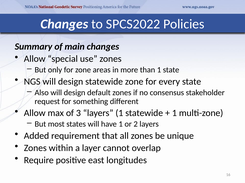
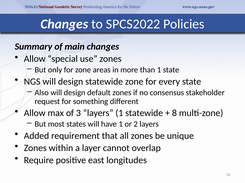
1: 1 -> 8 (174, 113)
